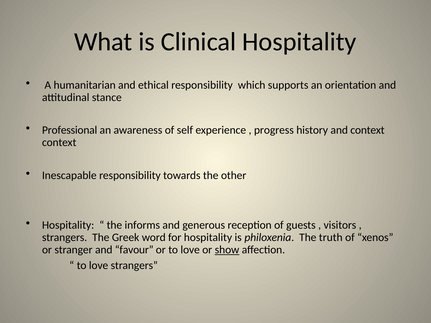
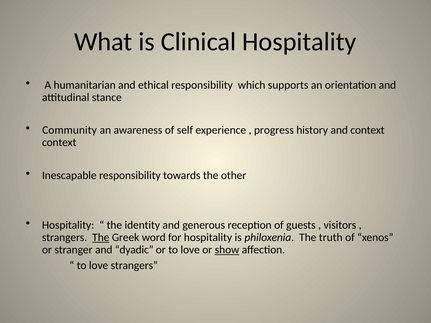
Professional: Professional -> Community (70, 130)
informs: informs -> identity (142, 225)
The underline: none -> present (101, 238)
favour: favour -> dyadic (134, 250)
